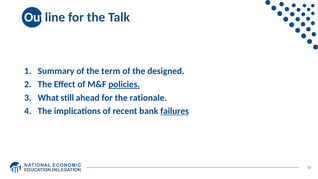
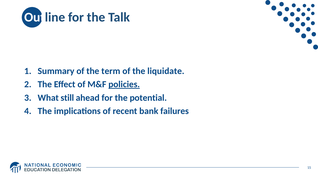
designed: designed -> liquidate (166, 71)
rationale: rationale -> potential (148, 98)
failures underline: present -> none (175, 111)
